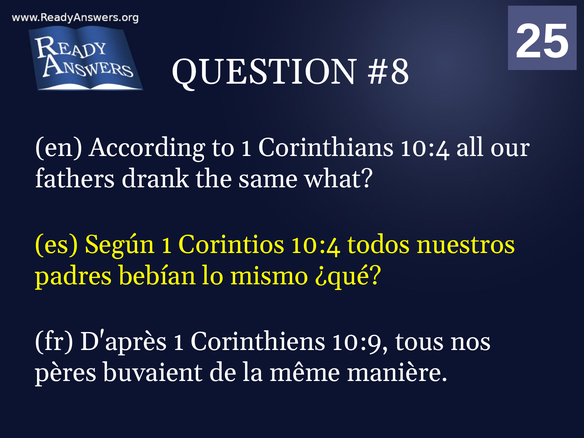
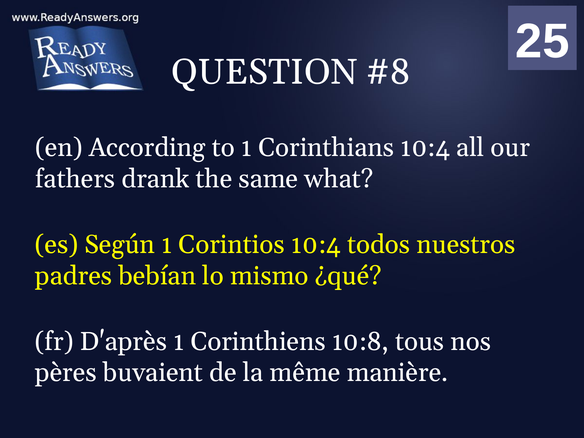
10:9: 10:9 -> 10:8 (360, 341)
